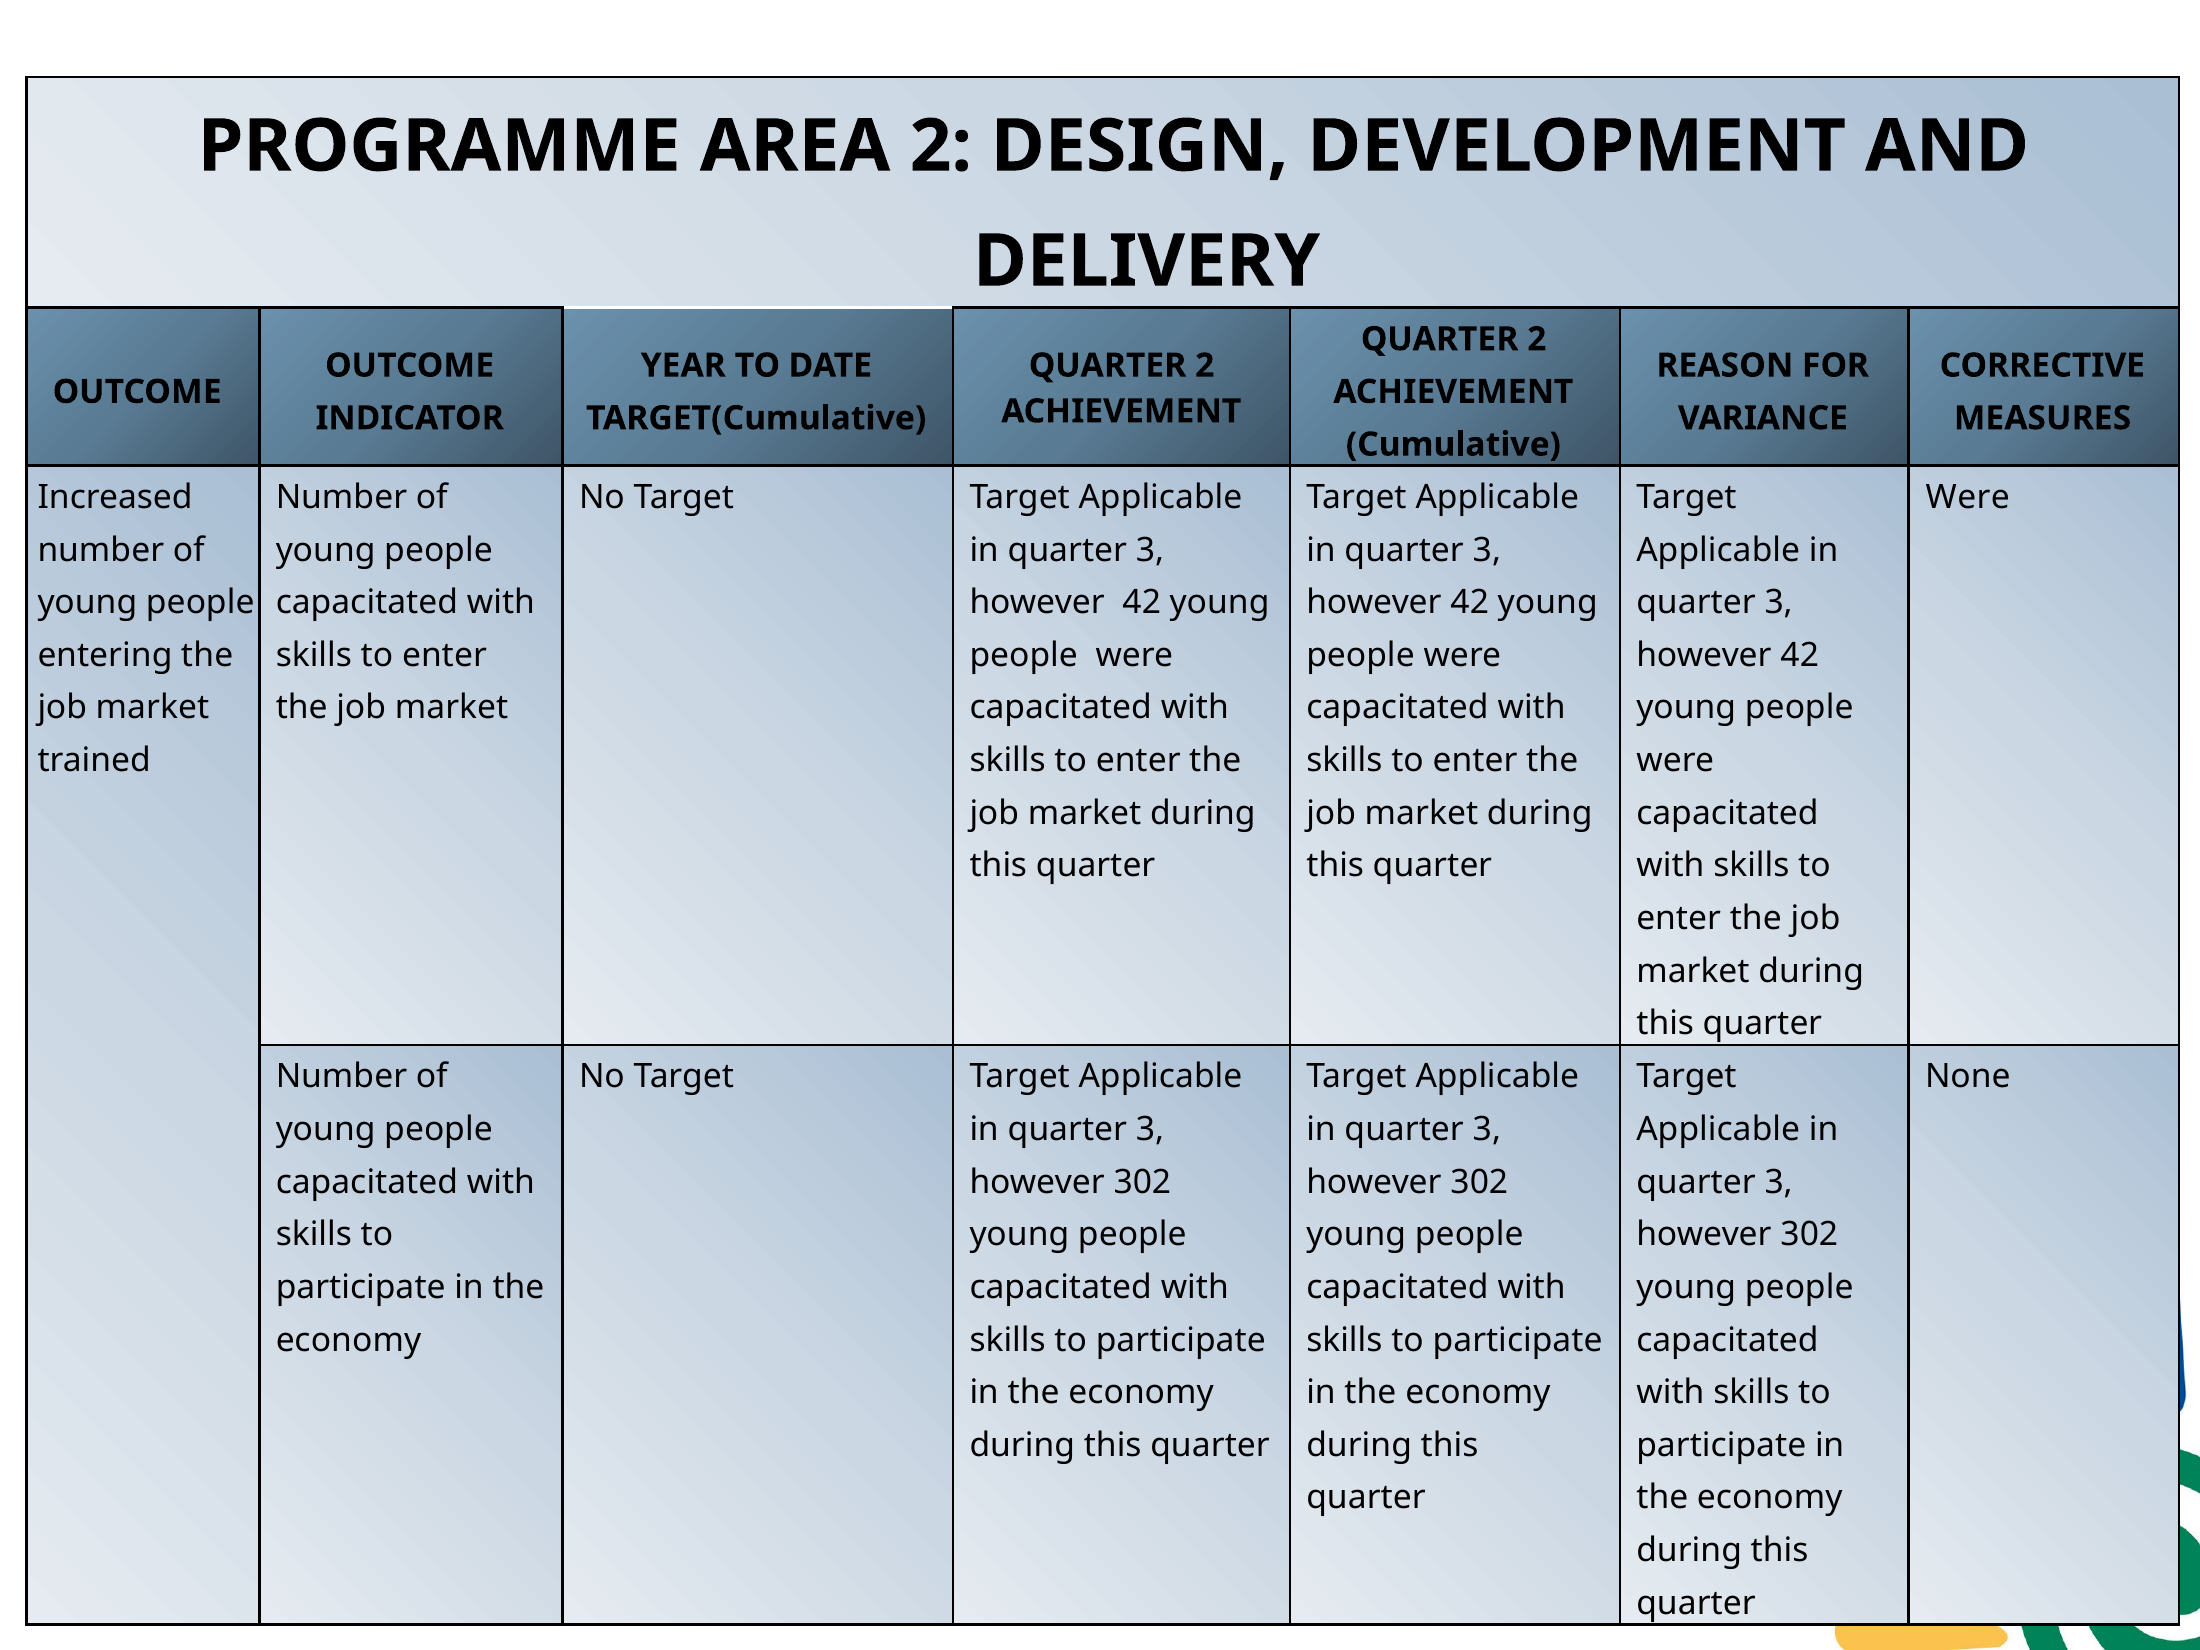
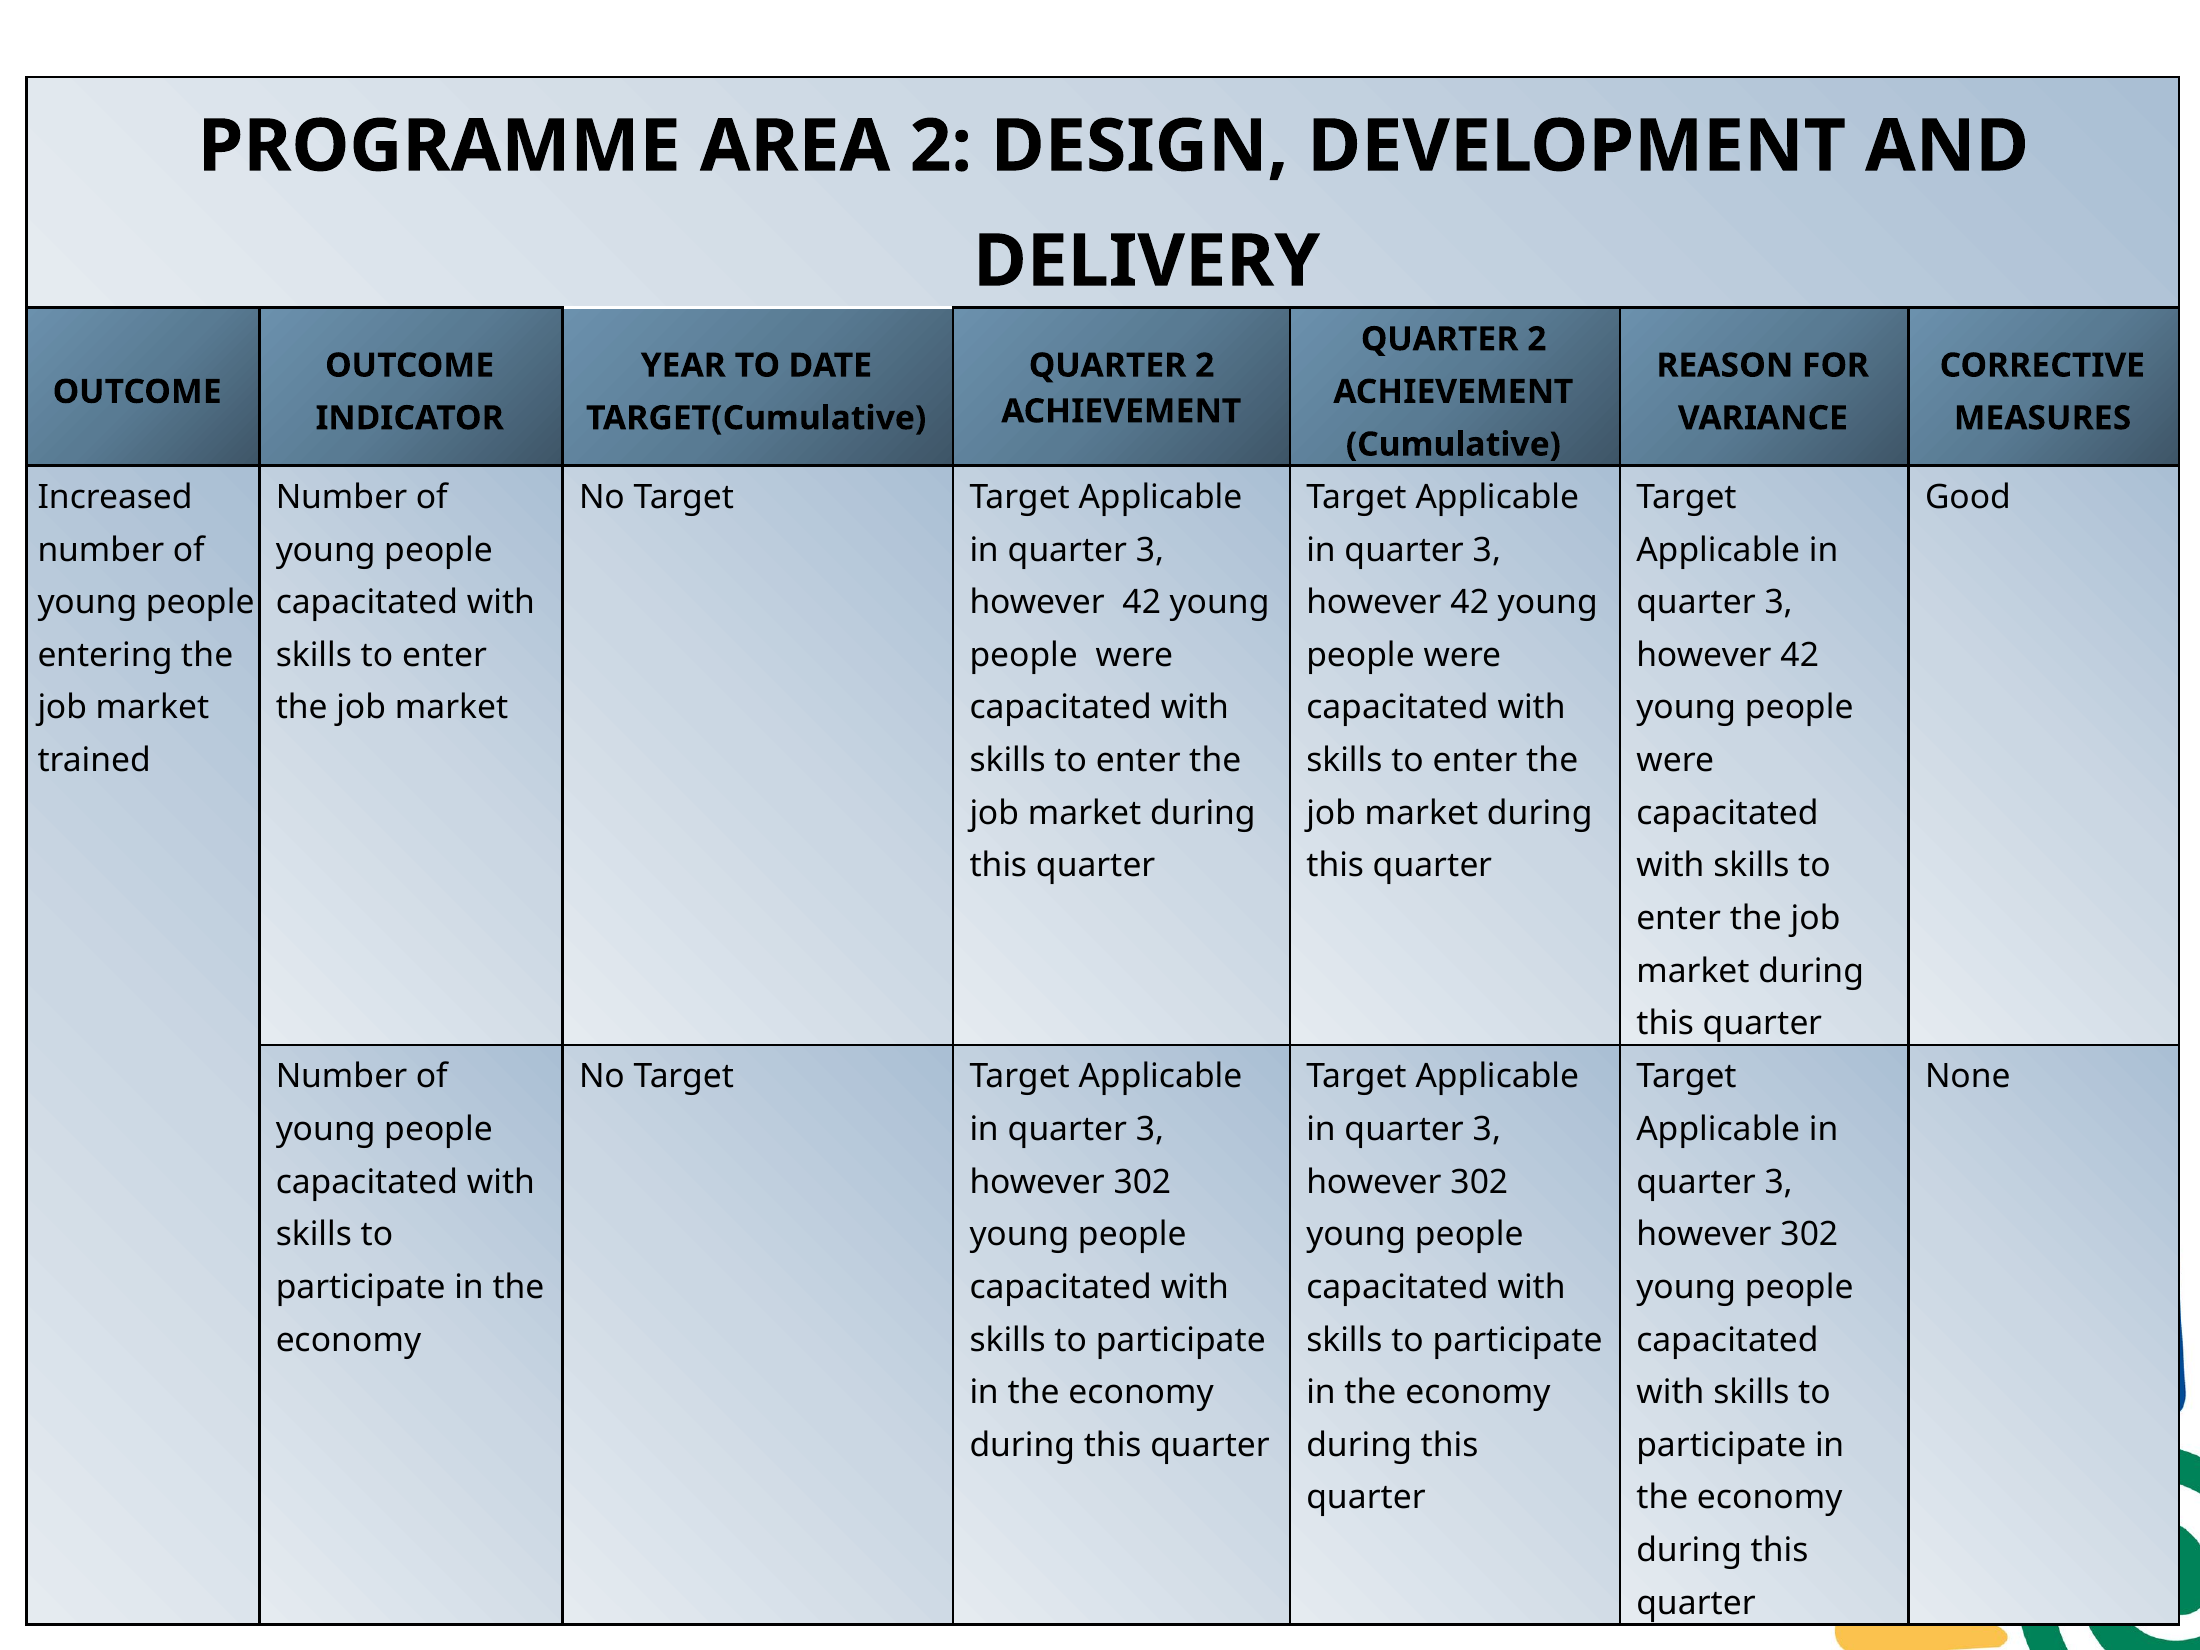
Were: Were -> Good (1968, 497)
